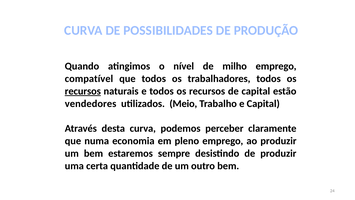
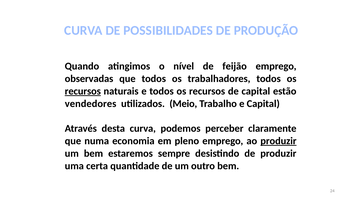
milho: milho -> feijão (235, 66)
compatível: compatível -> observadas (89, 79)
produzir underline: none -> present (278, 141)
